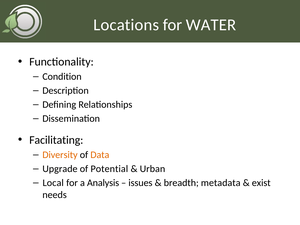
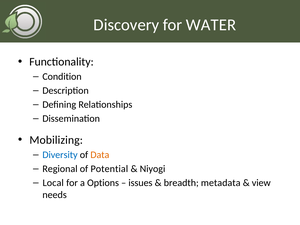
Locations: Locations -> Discovery (126, 25)
Facilitating: Facilitating -> Mobilizing (56, 140)
Diversity colour: orange -> blue (60, 155)
Upgrade: Upgrade -> Regional (60, 169)
Urban: Urban -> Niyogi (153, 169)
Analysis: Analysis -> Options (103, 183)
exist: exist -> view (261, 183)
